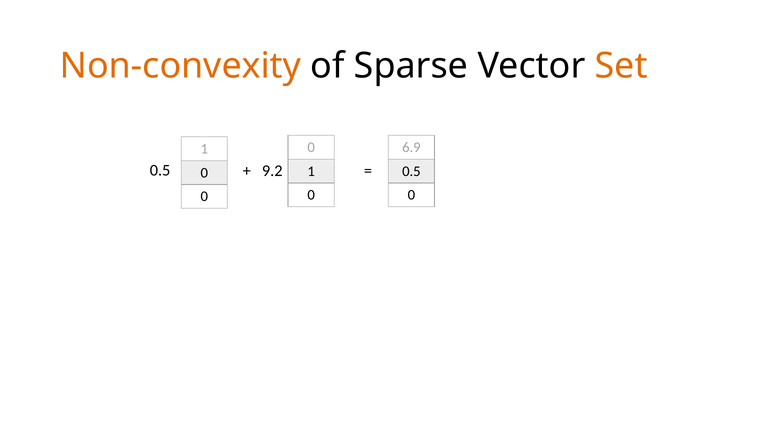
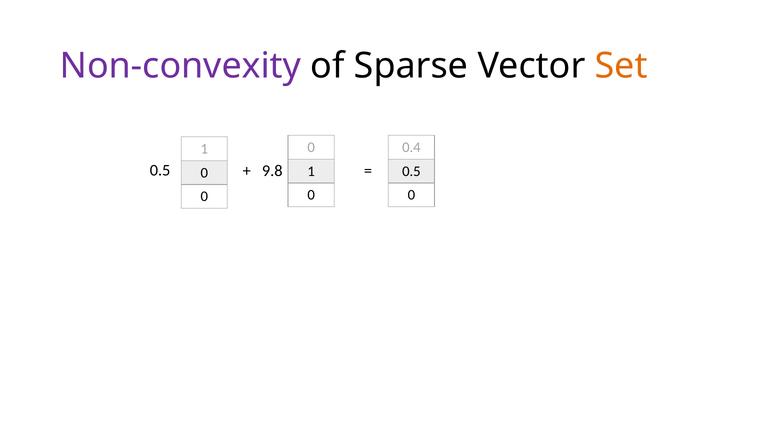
Non-convexity colour: orange -> purple (180, 66)
6.9: 6.9 -> 0.4 (411, 147)
9.2: 9.2 -> 9.8 (272, 171)
